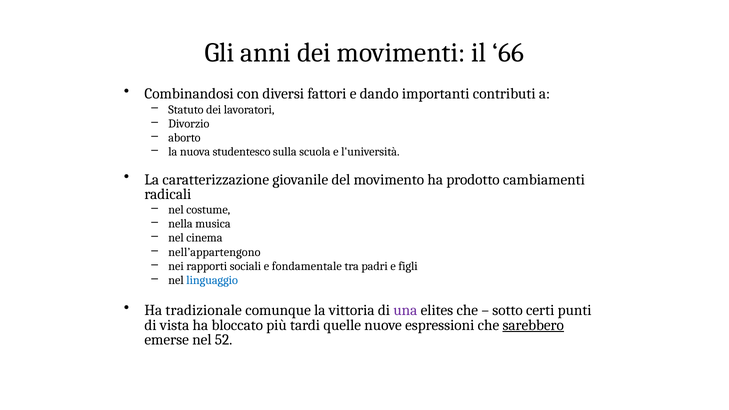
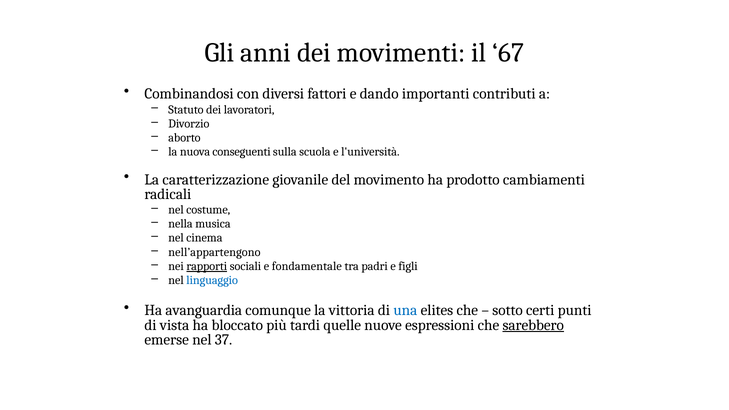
66: 66 -> 67 (508, 52)
studentesco: studentesco -> conseguenti (242, 152)
rapporti underline: none -> present (207, 266)
tradizionale: tradizionale -> avanguardia (204, 310)
una colour: purple -> blue (405, 310)
52: 52 -> 37 (224, 340)
